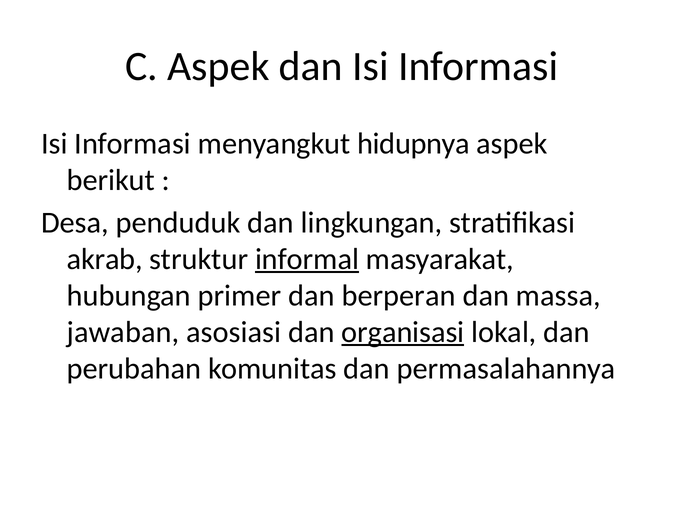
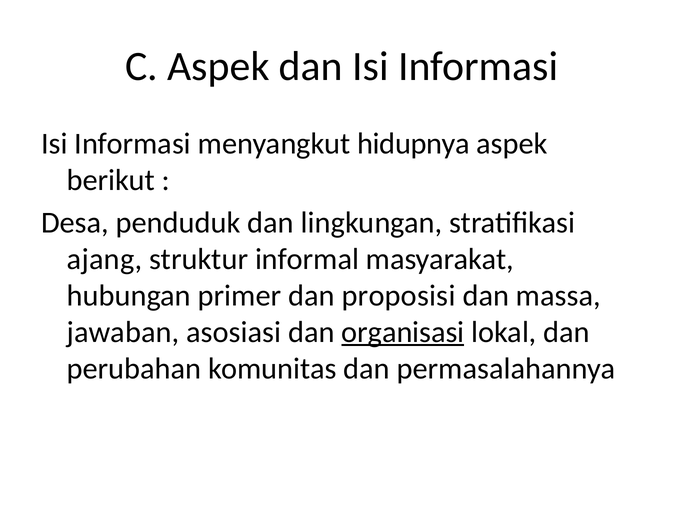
akrab: akrab -> ajang (105, 259)
informal underline: present -> none (307, 259)
berperan: berperan -> proposisi (399, 296)
